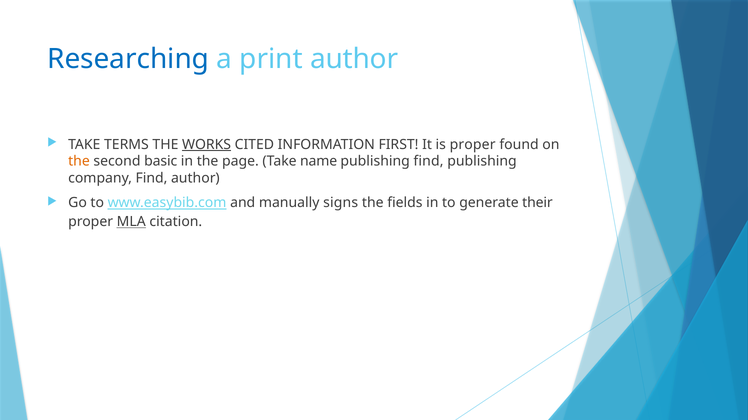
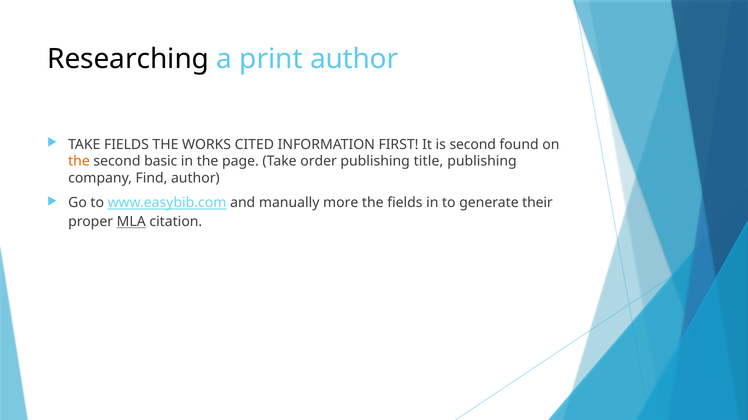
Researching colour: blue -> black (128, 59)
TAKE TERMS: TERMS -> FIELDS (126, 145)
WORKS underline: present -> none (207, 145)
is proper: proper -> second (473, 145)
name: name -> order (319, 162)
publishing find: find -> title (429, 162)
signs: signs -> more (341, 203)
